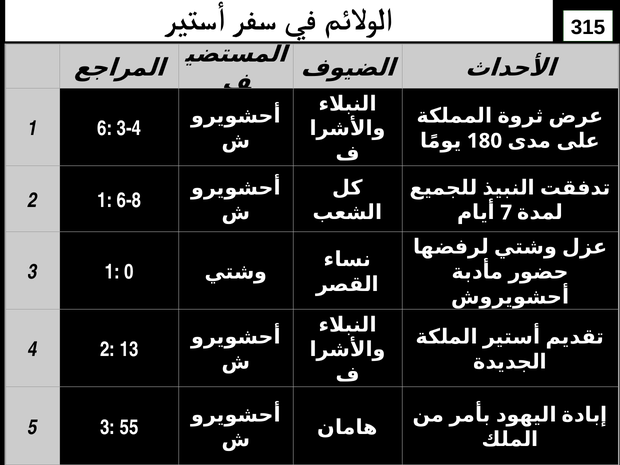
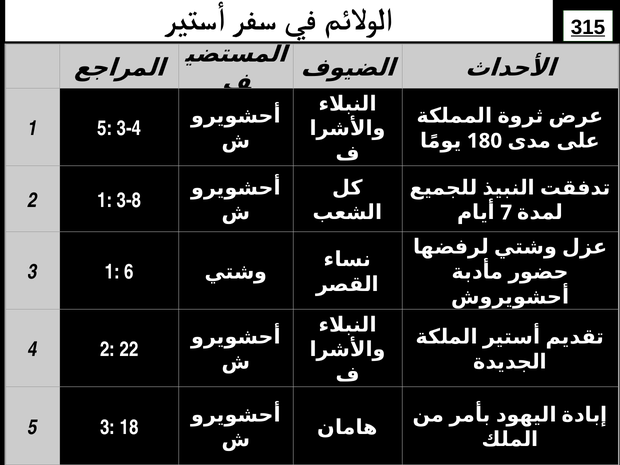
315 underline: none -> present (588, 27)
1 6: 6 -> 5 (105, 129)
6-8: 6-8 -> 3-8 (129, 200)
0: 0 -> 6 (129, 272)
13: 13 -> 22 (129, 350)
55: 55 -> 18 (129, 427)
